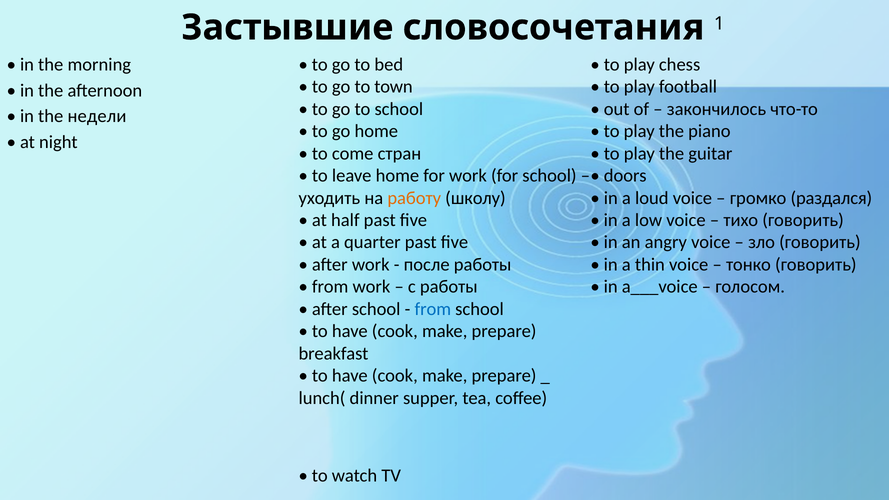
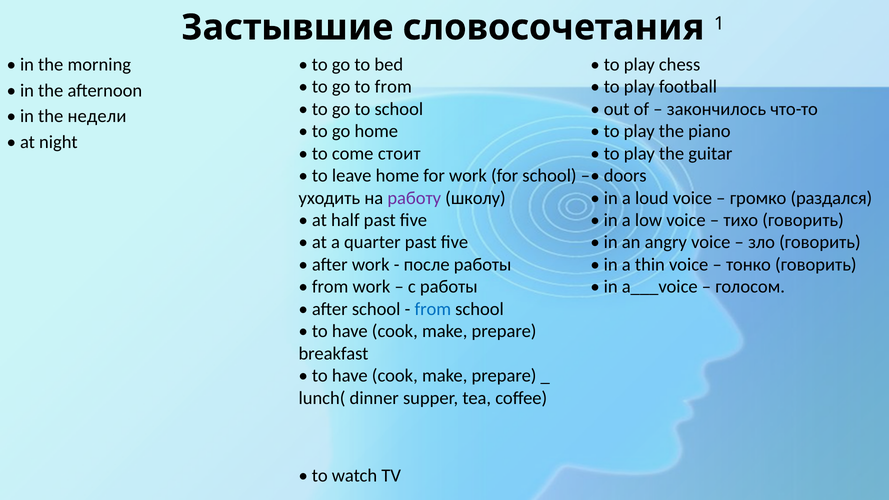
to town: town -> from (393, 87)
стран: стран -> стоит (399, 153)
работу colour: orange -> purple (414, 198)
